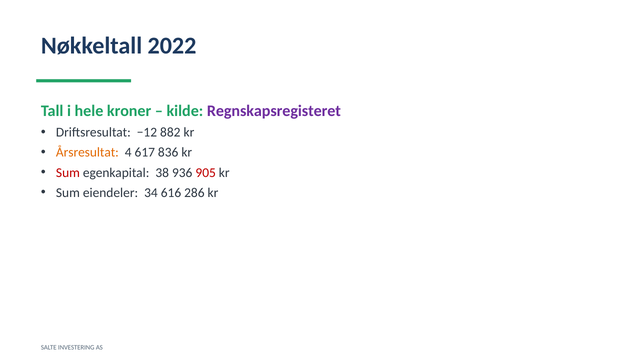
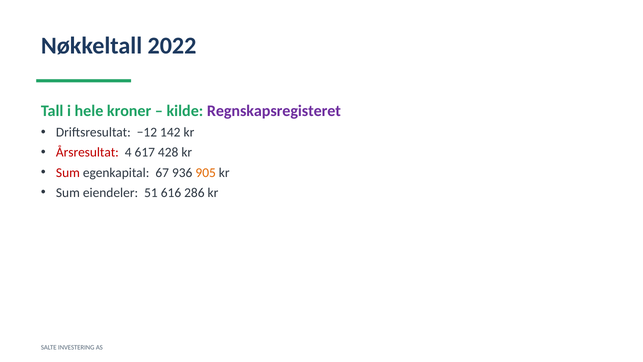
882: 882 -> 142 (170, 132)
Årsresultat colour: orange -> red (87, 152)
836: 836 -> 428 (168, 152)
38: 38 -> 67 (162, 172)
905 colour: red -> orange (206, 172)
34: 34 -> 51 (151, 193)
